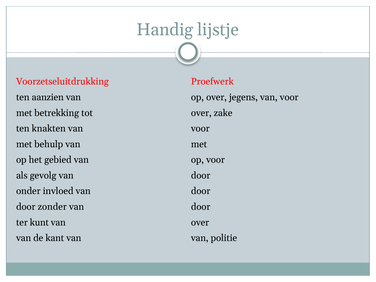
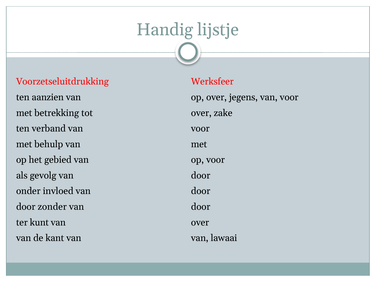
Proefwerk: Proefwerk -> Werksfeer (212, 82)
knakten: knakten -> verband (49, 129)
politie: politie -> lawaai (224, 238)
